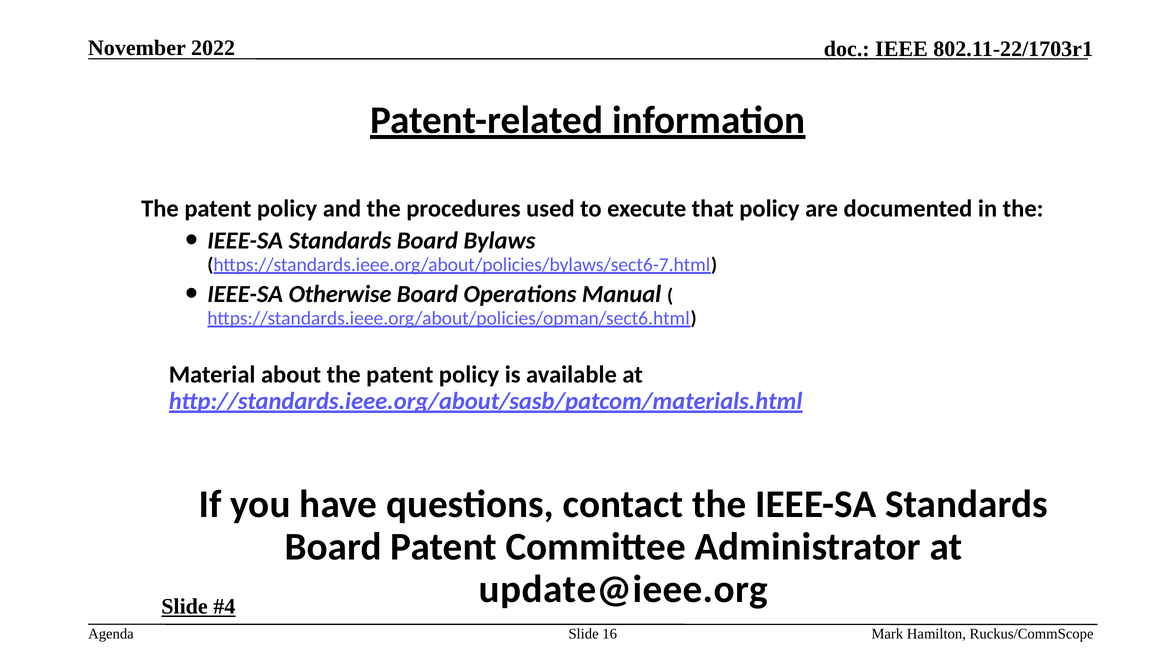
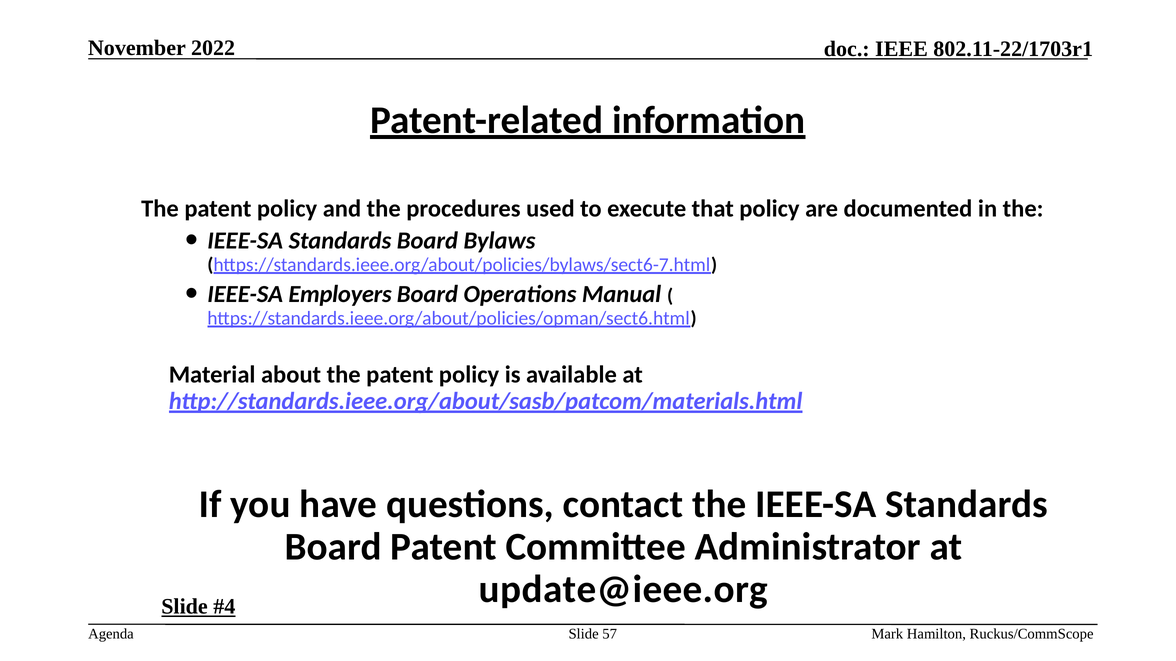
Otherwise: Otherwise -> Employers (340, 294)
16: 16 -> 57 (610, 634)
